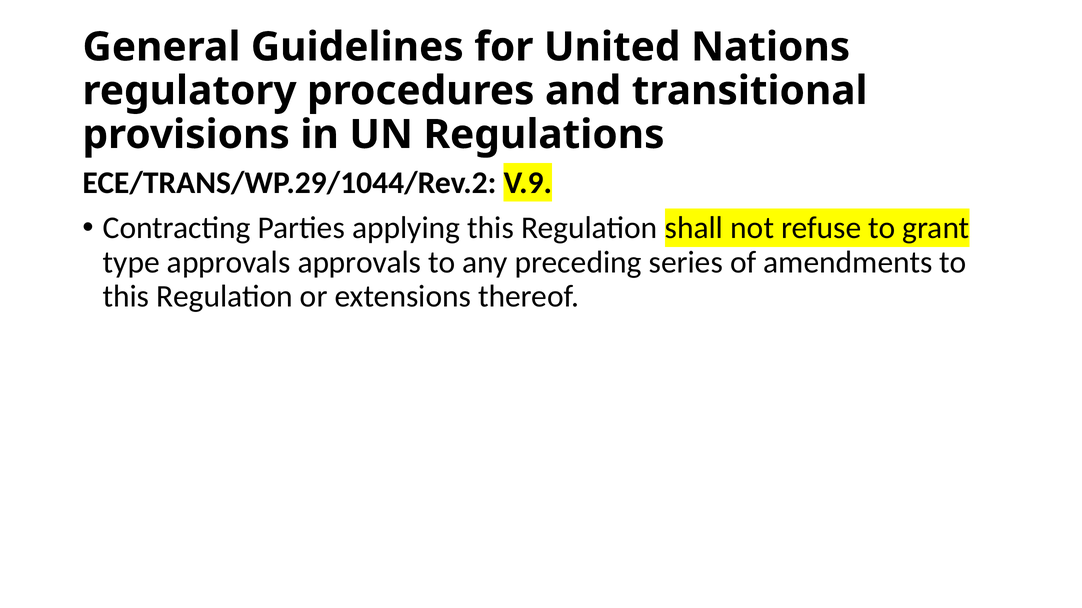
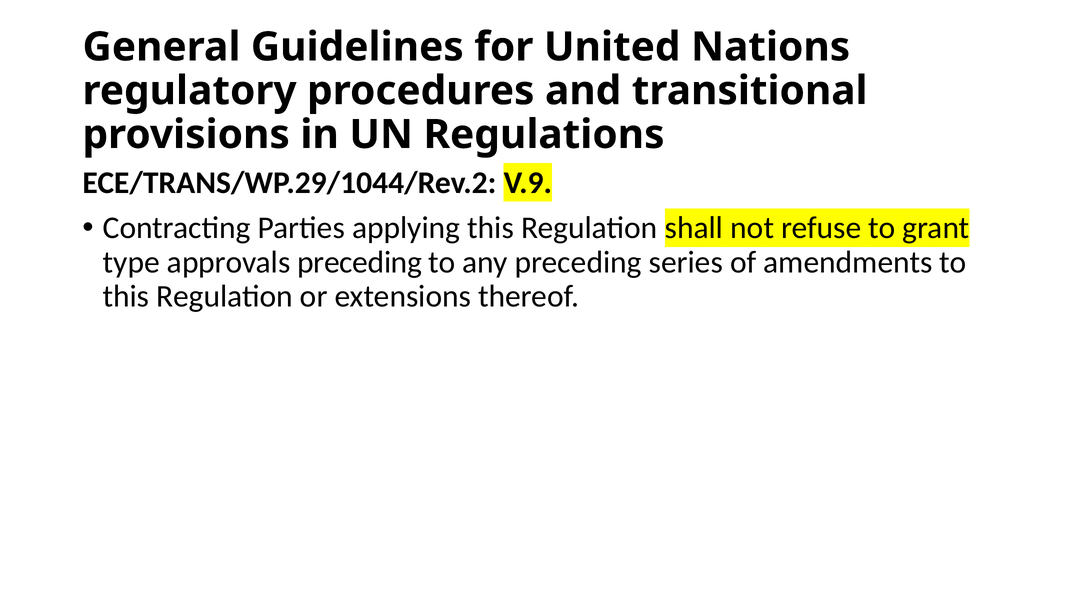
approvals approvals: approvals -> preceding (360, 262)
